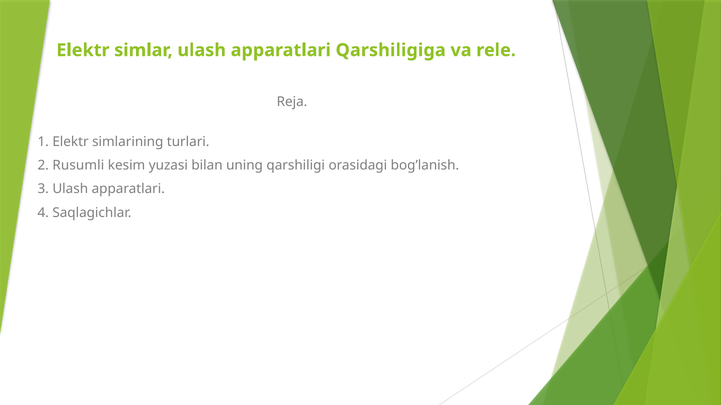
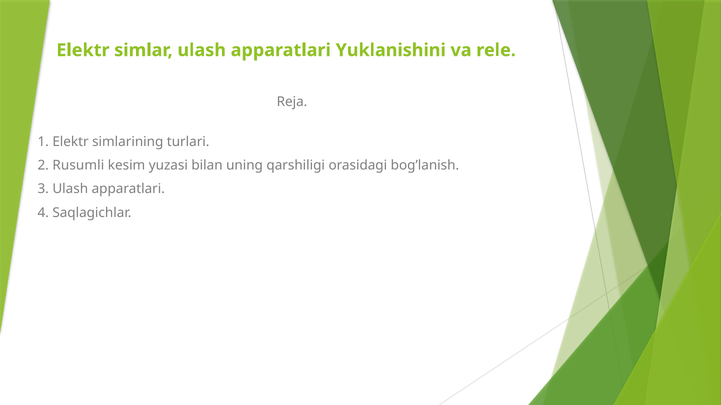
Qarshiligiga: Qarshiligiga -> Yuklanishini (391, 50)
